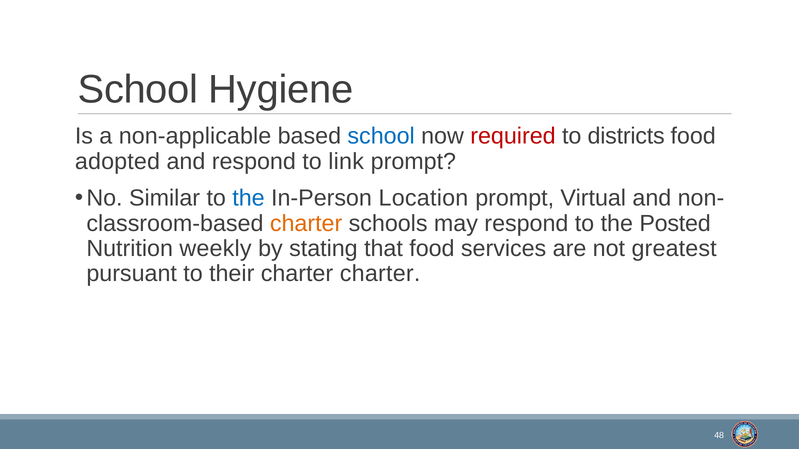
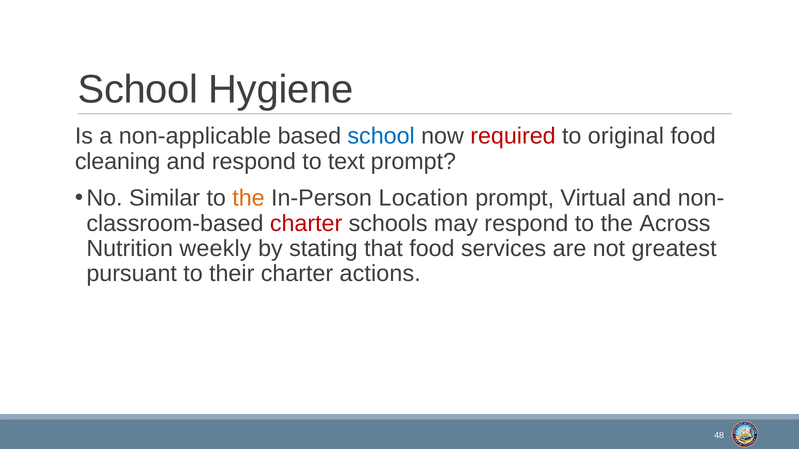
districts: districts -> original (626, 136)
adopted: adopted -> cleaning (118, 162)
link: link -> text (346, 162)
the colour: blue -> orange (249, 198)
charter colour: orange -> red (306, 224)
Posted: Posted -> Across (675, 224)
charter charter: charter -> actions (380, 274)
